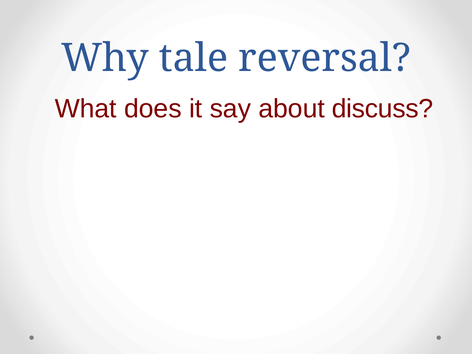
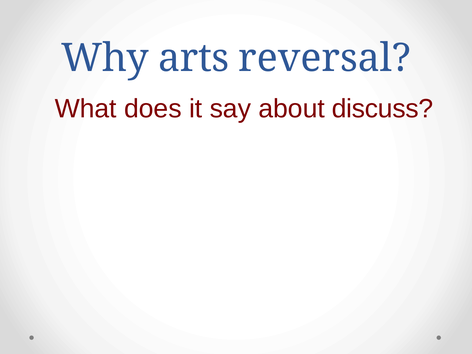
tale: tale -> arts (194, 58)
